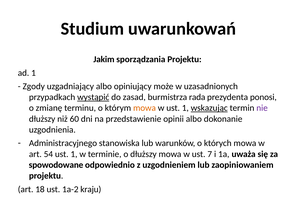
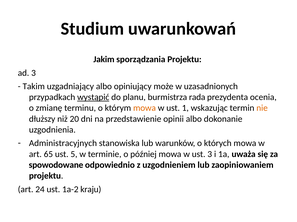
ad 1: 1 -> 3 (34, 73)
Zgody: Zgody -> Takim (34, 87)
zasad: zasad -> planu (134, 97)
ponosi: ponosi -> ocenia (263, 97)
wskazując underline: present -> none (209, 108)
nie colour: purple -> orange (262, 108)
60: 60 -> 20 (74, 119)
Administracyjnego: Administracyjnego -> Administracyjnych (63, 144)
54: 54 -> 65 (48, 155)
1: 1 -> 5 (74, 155)
o dłuższy: dłuższy -> później (143, 155)
ust 7: 7 -> 3 (210, 155)
18: 18 -> 24 (40, 190)
